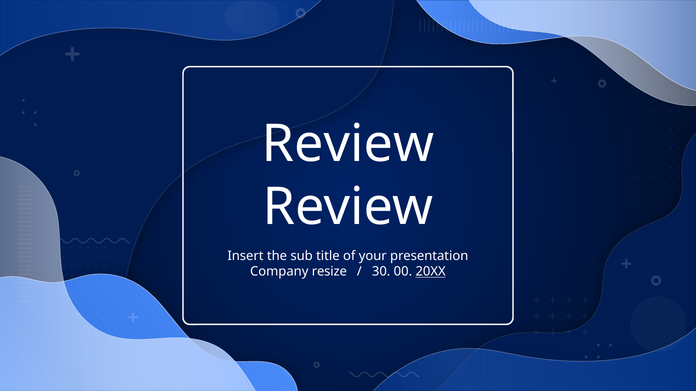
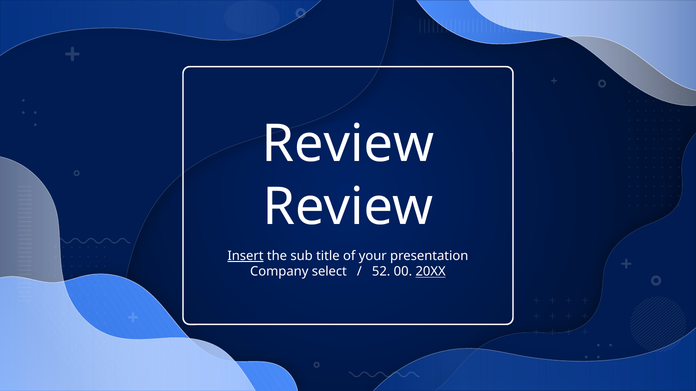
Insert underline: none -> present (245, 256)
resize: resize -> select (329, 272)
30: 30 -> 52 (381, 272)
